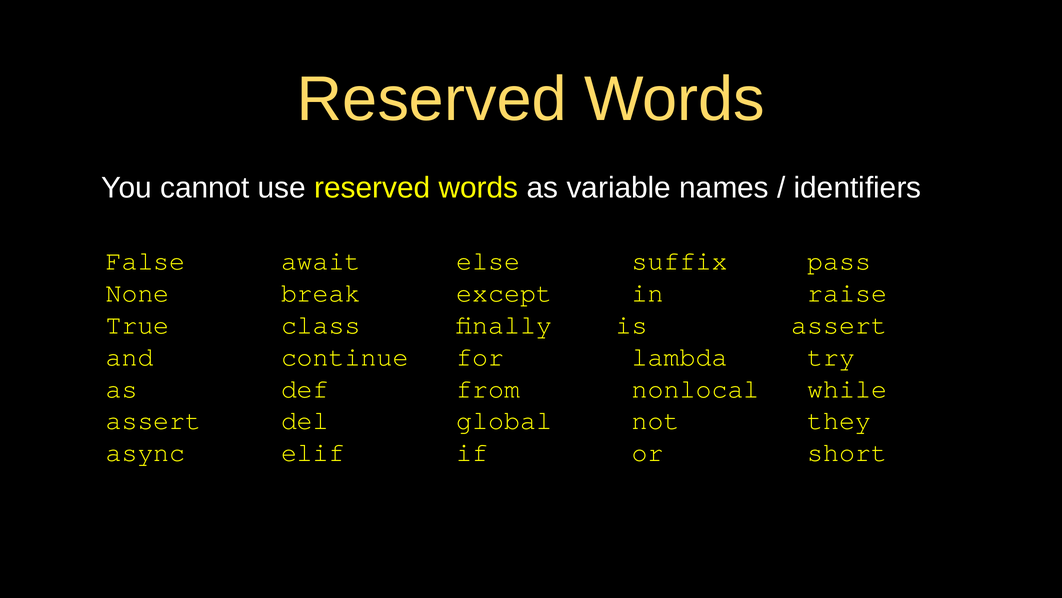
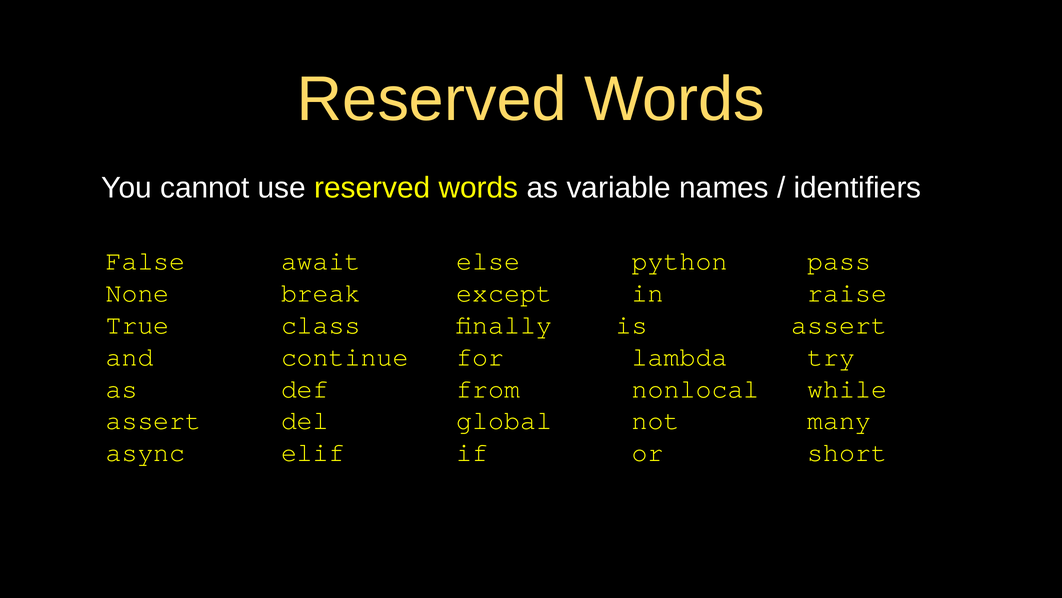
suffix: suffix -> python (680, 261)
they: they -> many (839, 420)
